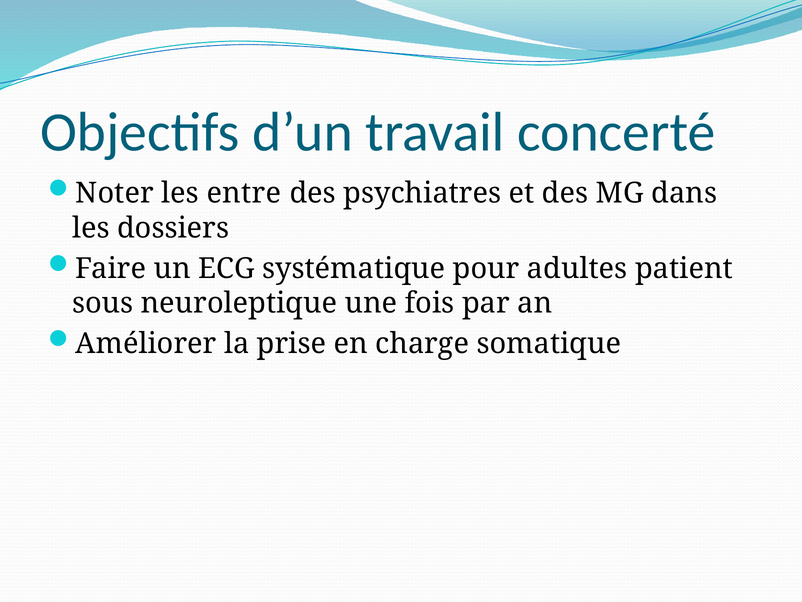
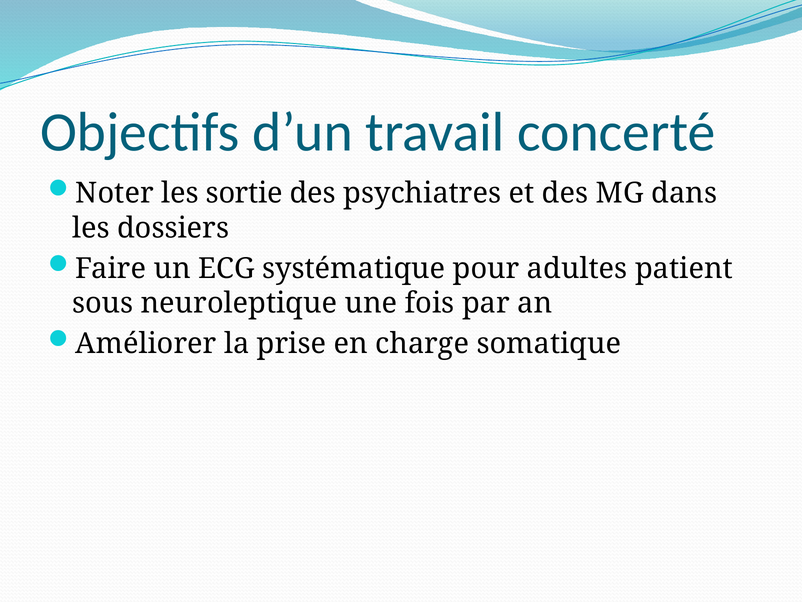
entre: entre -> sortie (244, 193)
